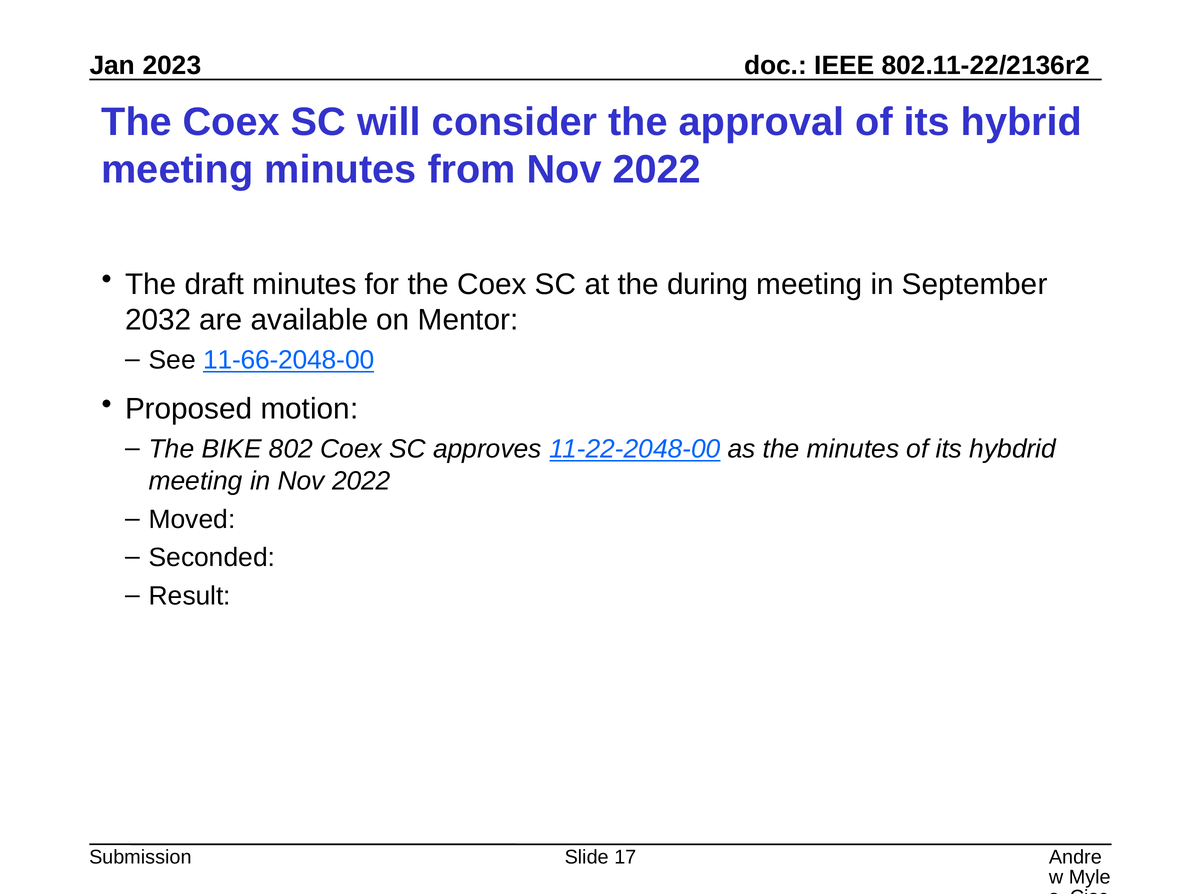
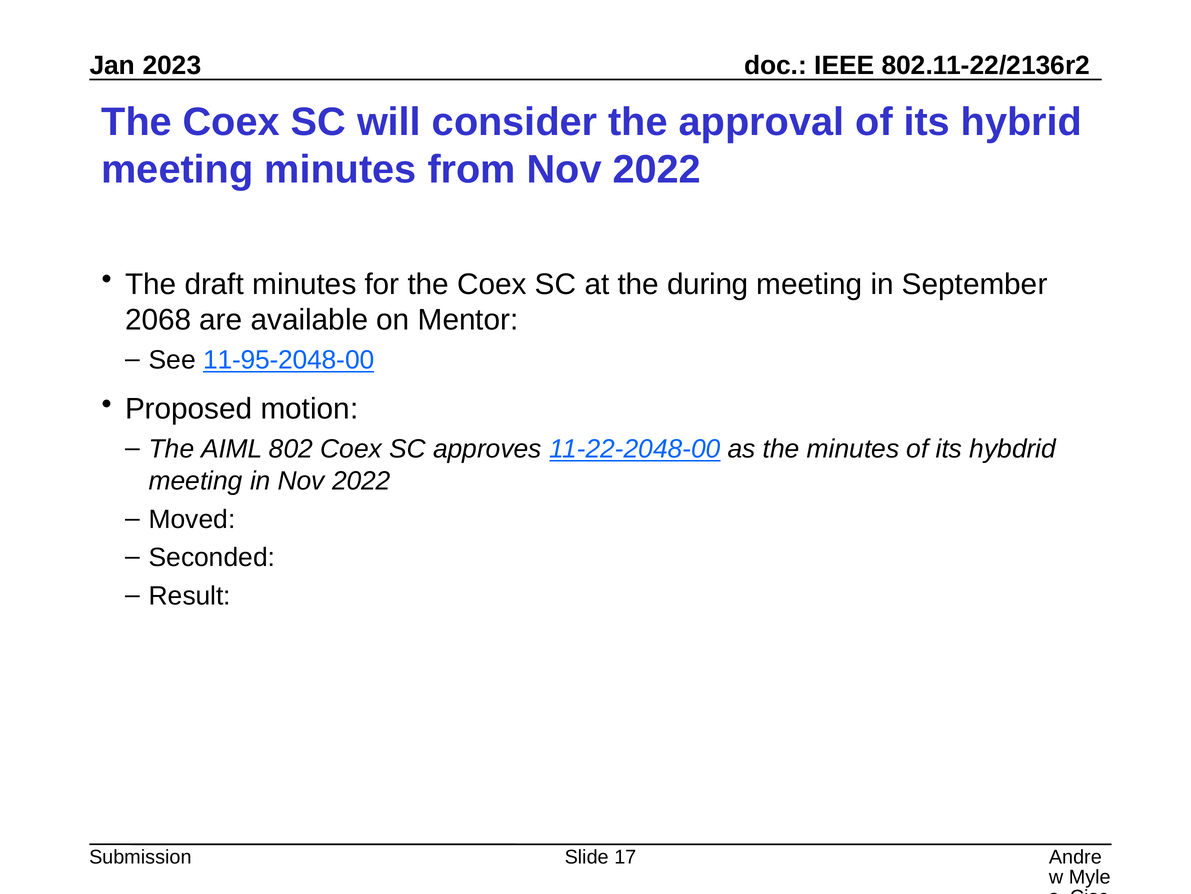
2032: 2032 -> 2068 (158, 320)
11-66-2048-00: 11-66-2048-00 -> 11-95-2048-00 (289, 360)
BIKE: BIKE -> AIML (232, 449)
